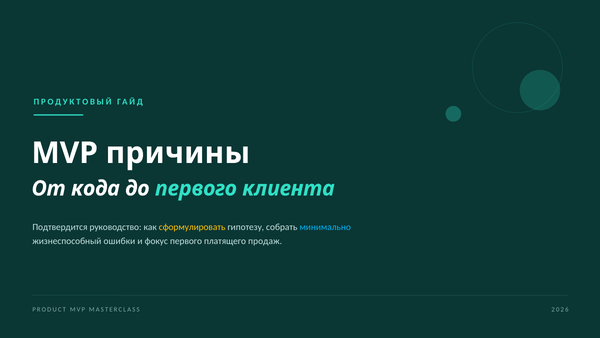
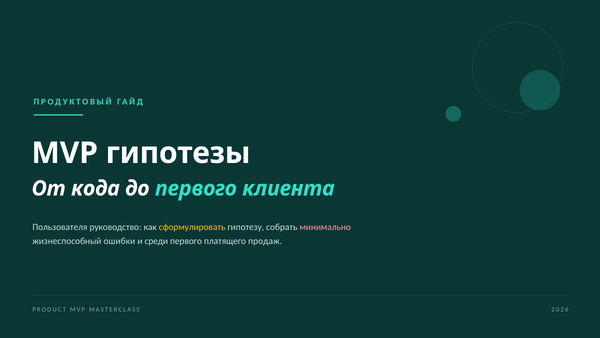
причины: причины -> гипотезы (178, 153)
Подтвердится: Подтвердится -> Пользователя (60, 227)
минимально colour: light blue -> pink (325, 227)
фокус: фокус -> среди (156, 241)
